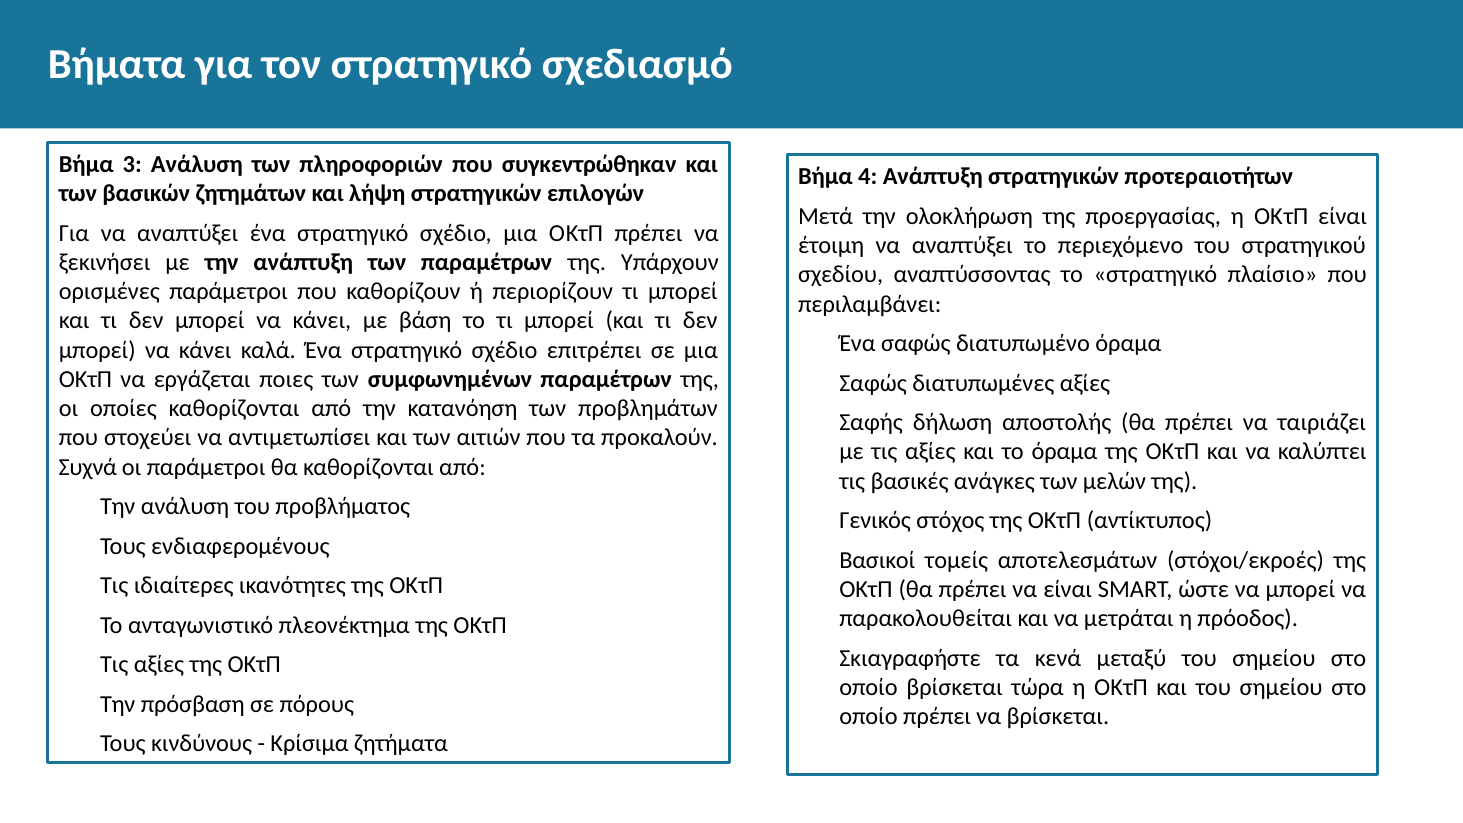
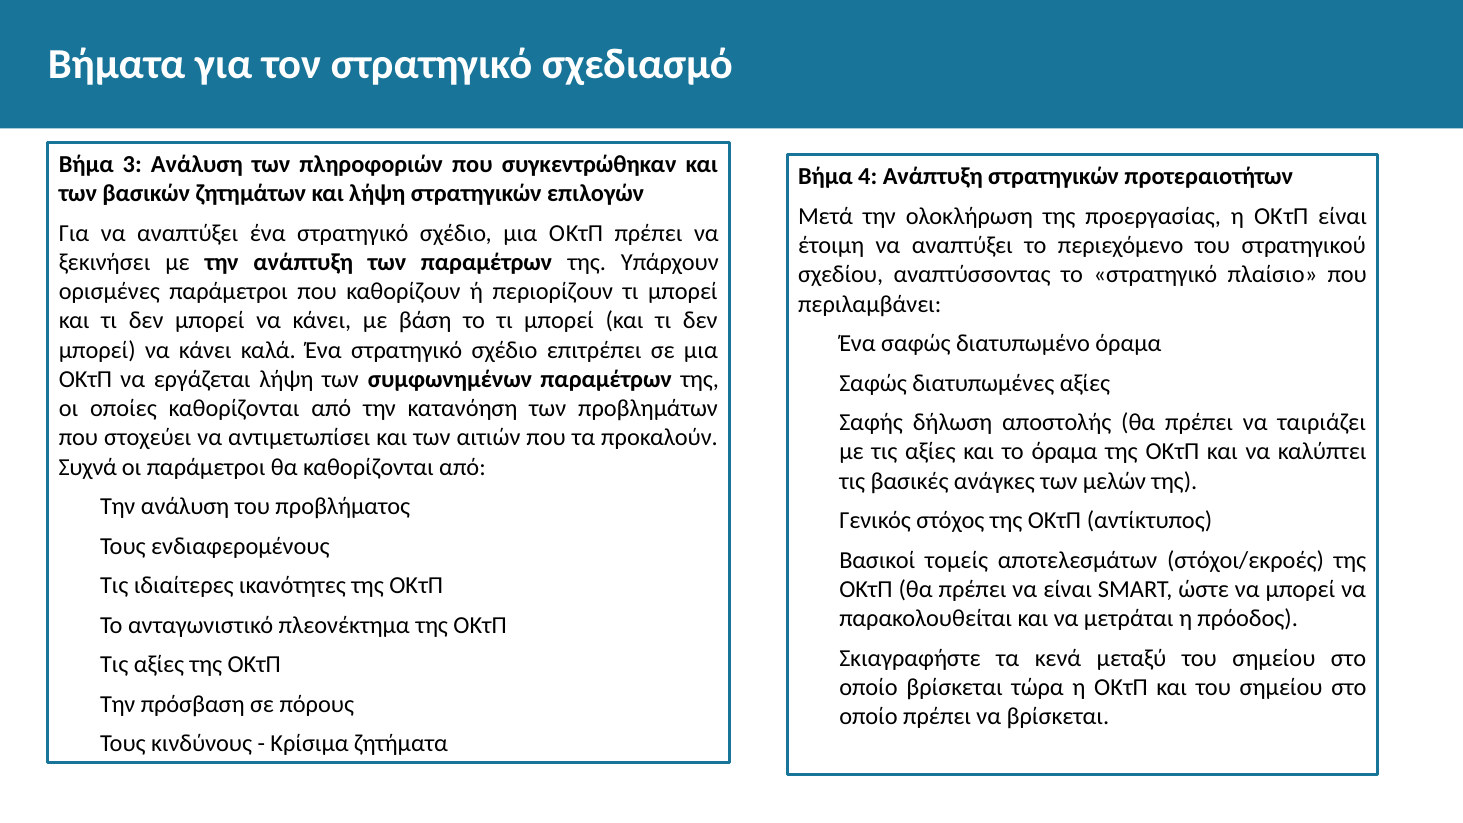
εργάζεται ποιες: ποιες -> λήψη (286, 379)
